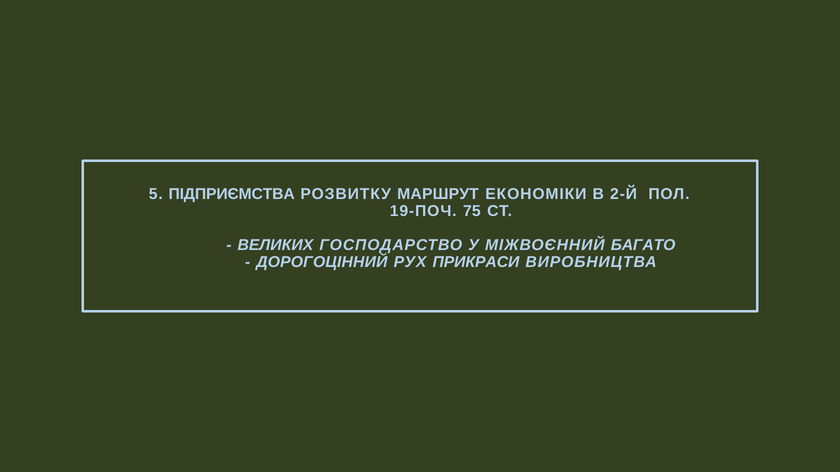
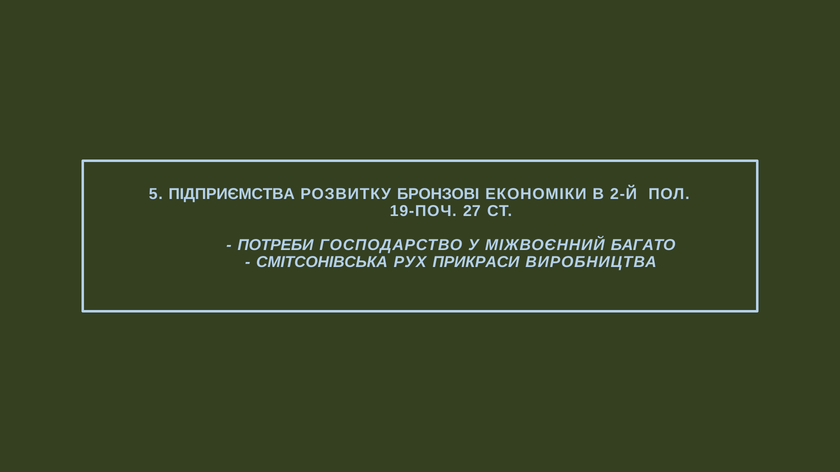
МАРШРУТ: МАРШРУТ -> БРОНЗОВІ (438, 194)
75: 75 -> 27 (472, 211)
ВЕЛИКИХ: ВЕЛИКИХ -> ПОТРЕБИ (276, 245)
ДОРОГОЦІННИЙ: ДОРОГОЦІННИЙ -> СМІТСОНІВСЬКА (322, 262)
